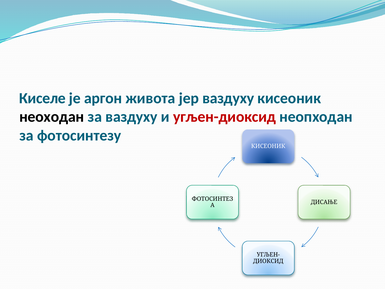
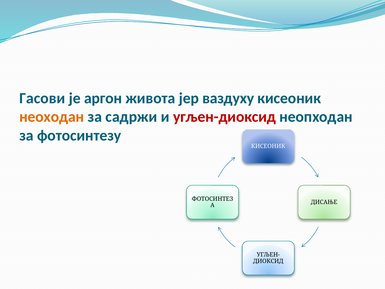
Киселе: Киселе -> Гасови (42, 98)
неоходан colour: black -> orange (52, 117)
за ваздуху: ваздуху -> садржи (131, 117)
